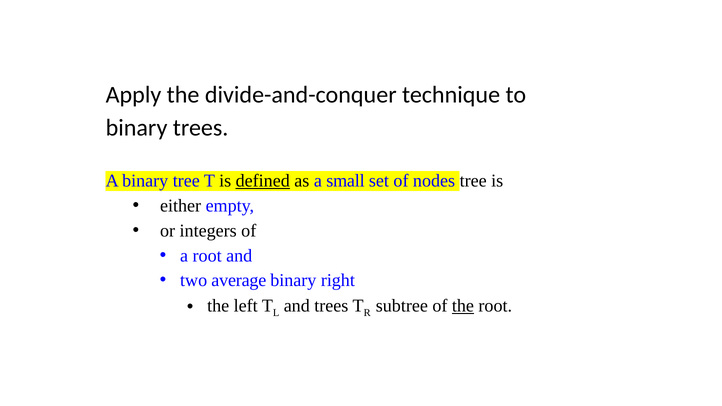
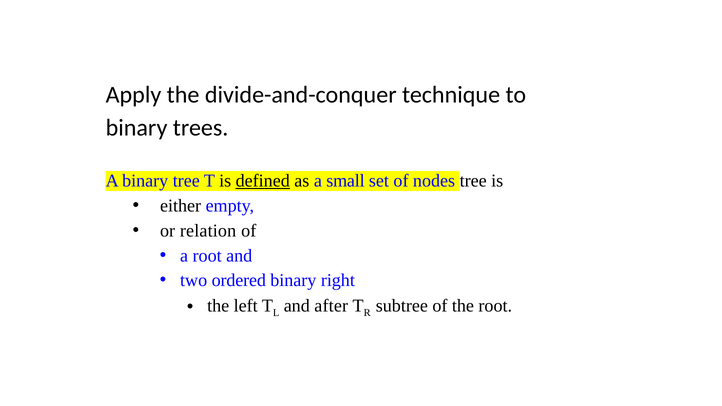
integers: integers -> relation (208, 231)
average: average -> ordered (239, 281)
and trees: trees -> after (331, 306)
the underline: present -> none (463, 306)
